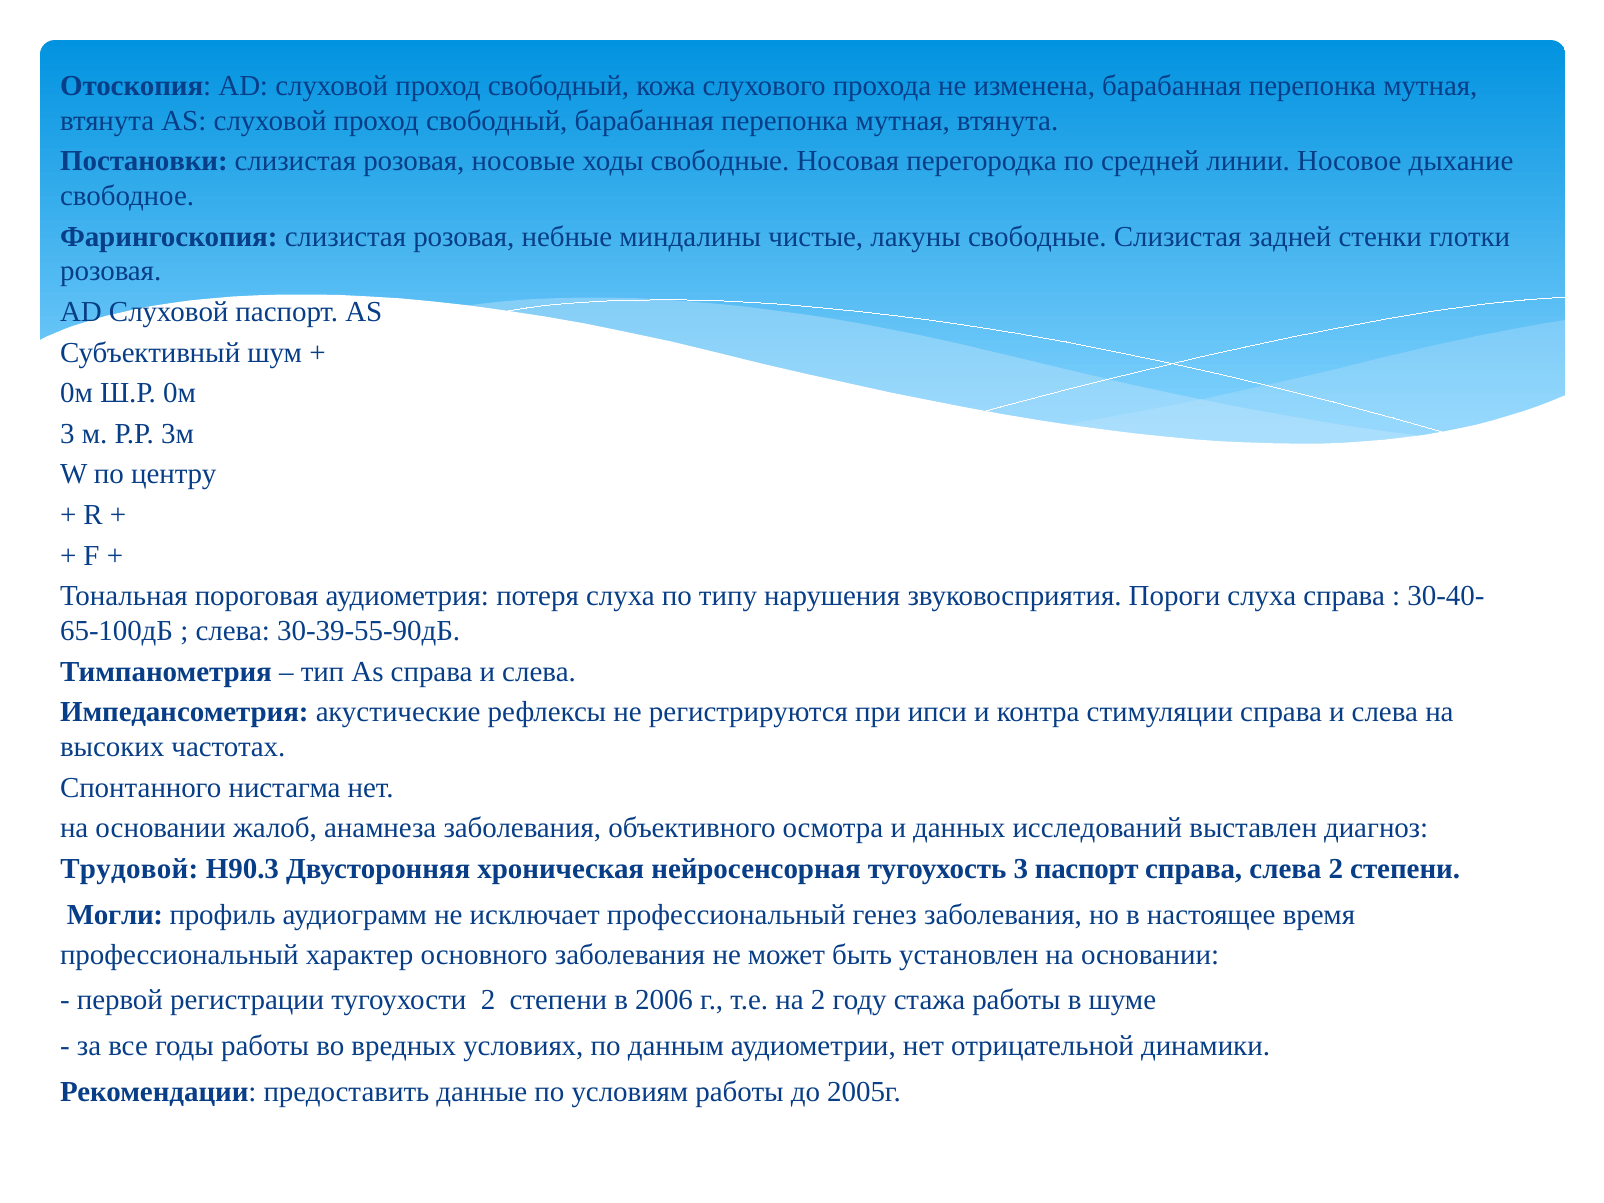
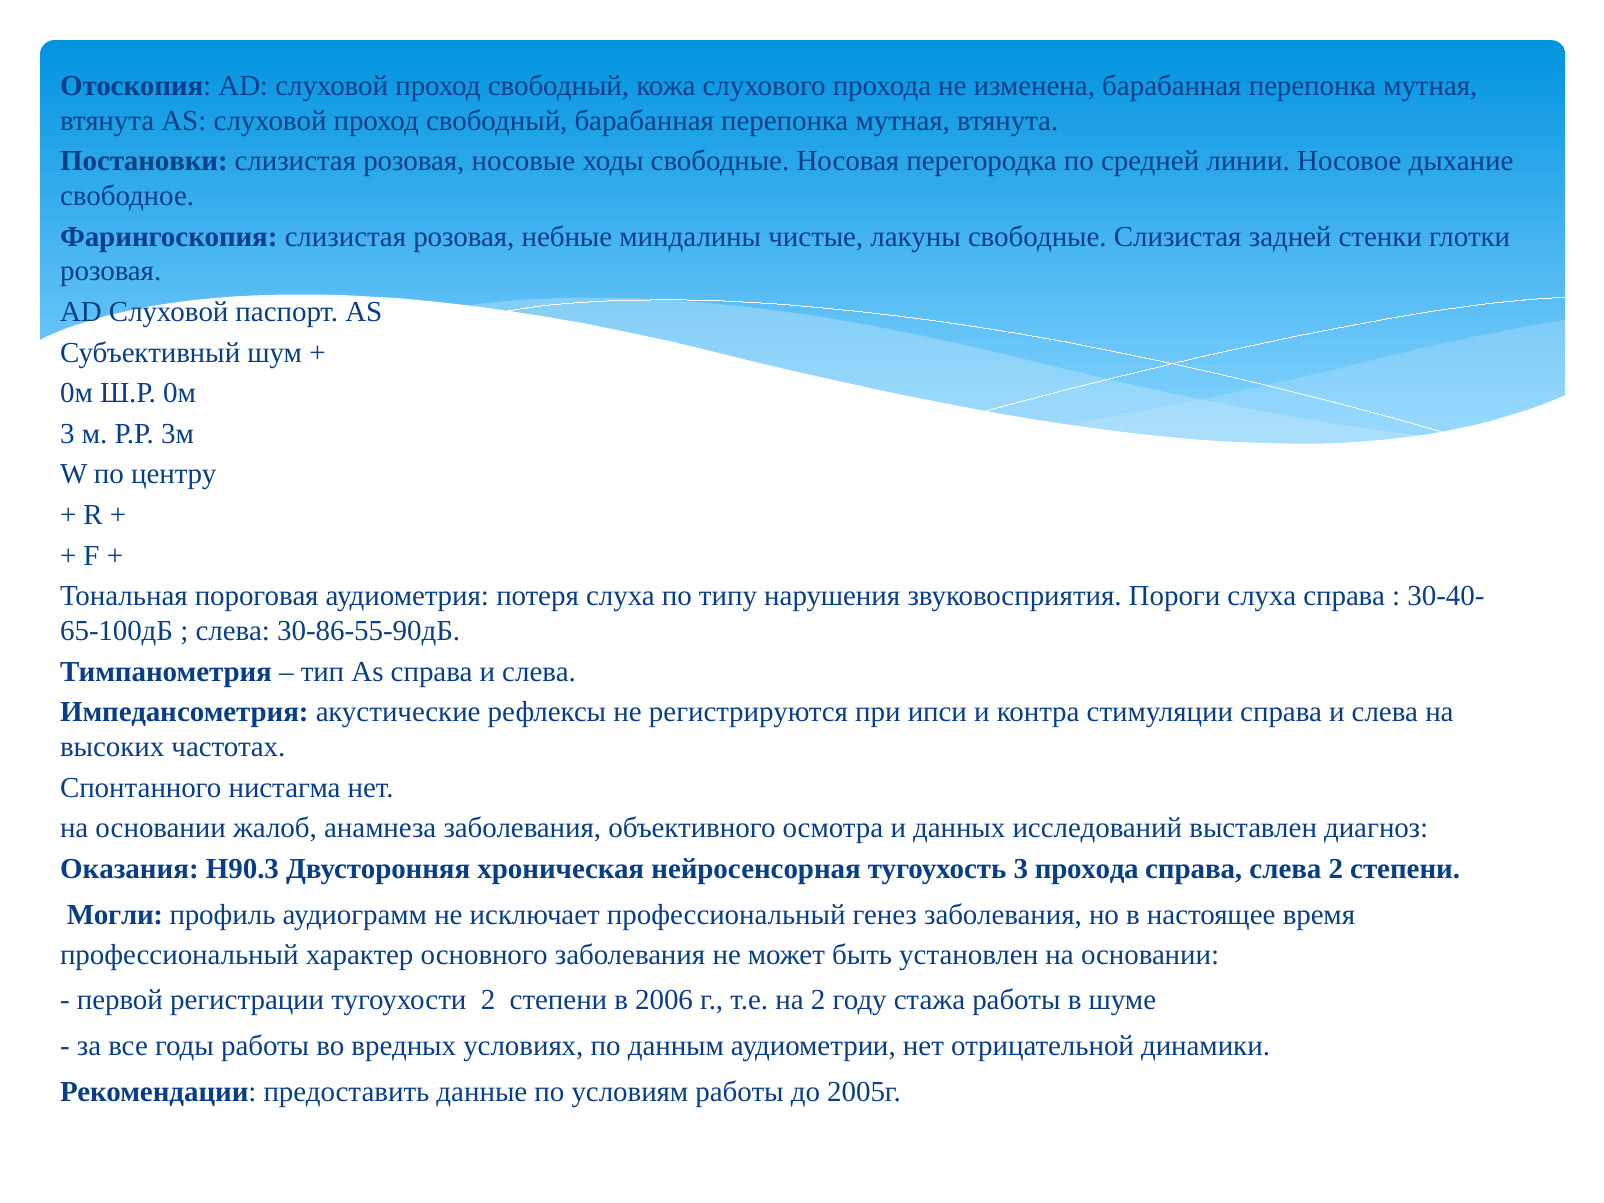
30-39-55-90дБ: 30-39-55-90дБ -> 30-86-55-90дБ (369, 631)
Трудовой: Трудовой -> Оказания (129, 869)
3 паспорт: паспорт -> прохода (1087, 869)
